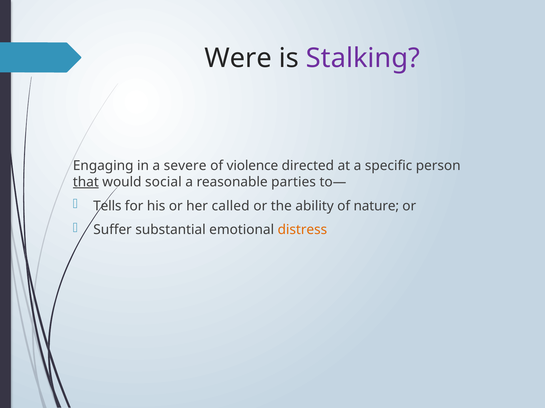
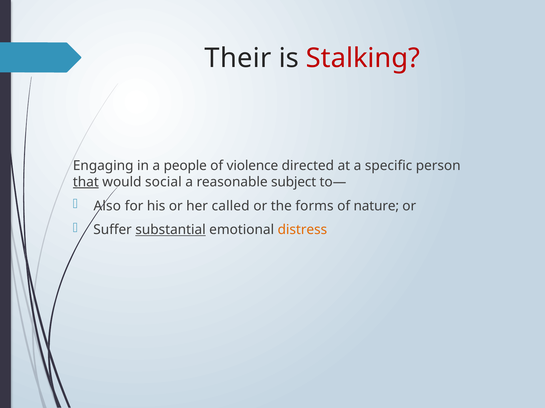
Were: Were -> Their (238, 58)
Stalking colour: purple -> red (363, 58)
severe: severe -> people (185, 166)
parties: parties -> subject (294, 182)
Tells: Tells -> Also (107, 206)
ability: ability -> forms (314, 206)
substantial underline: none -> present (171, 230)
